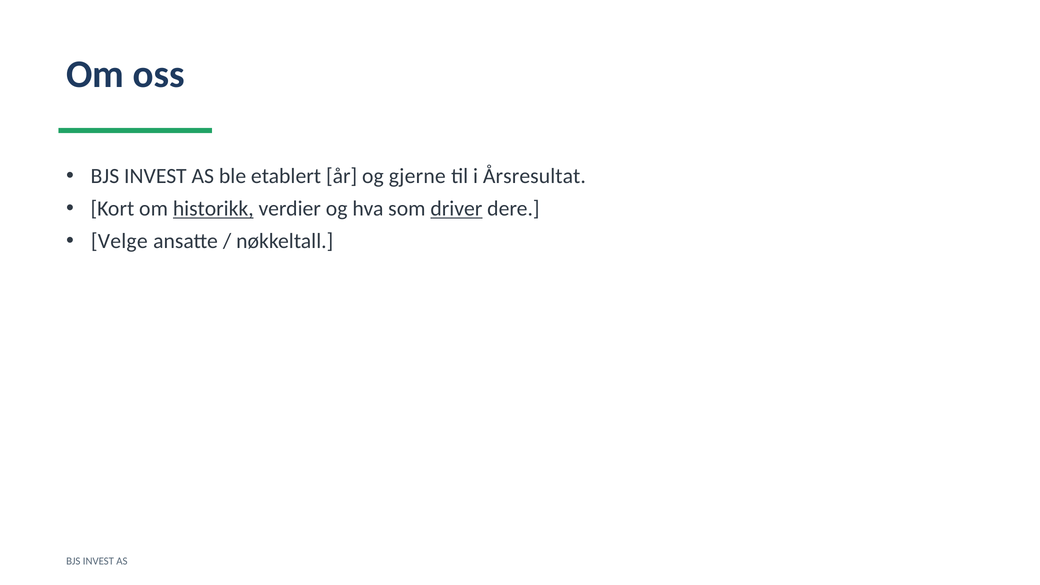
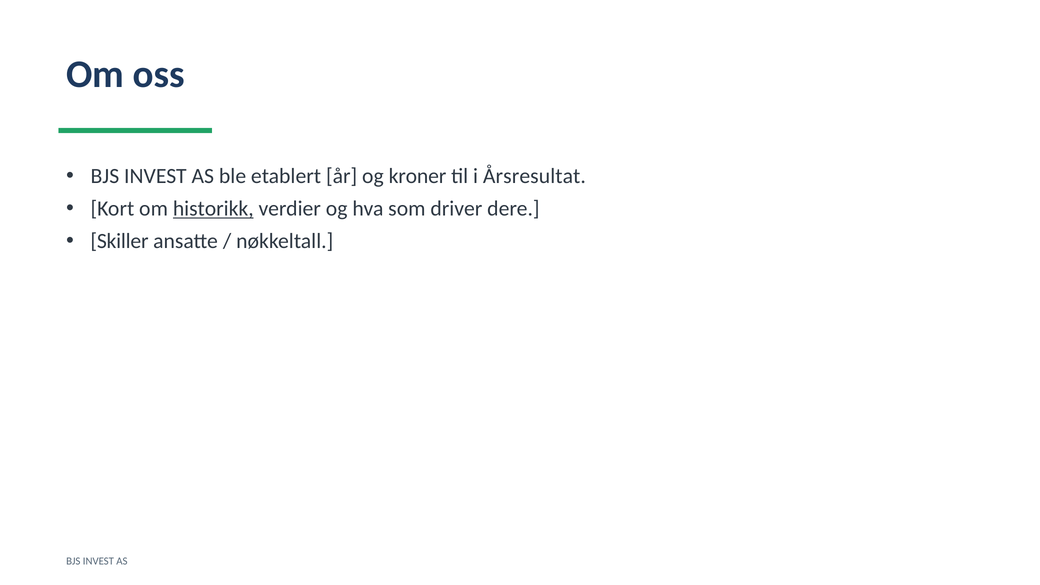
gjerne: gjerne -> kroner (417, 176)
driver underline: present -> none (456, 209)
Velge: Velge -> Skiller (120, 241)
